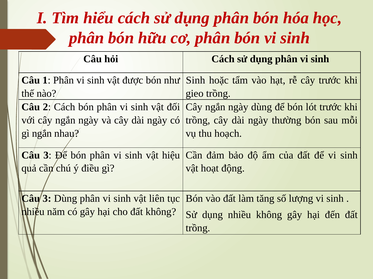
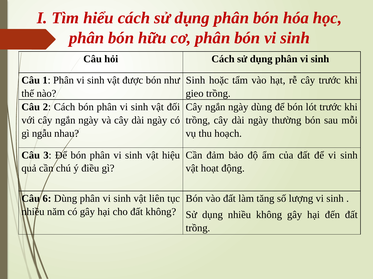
gì ngắn: ngắn -> ngẫu (42, 134)
3: 3 -> 6 (47, 199)
